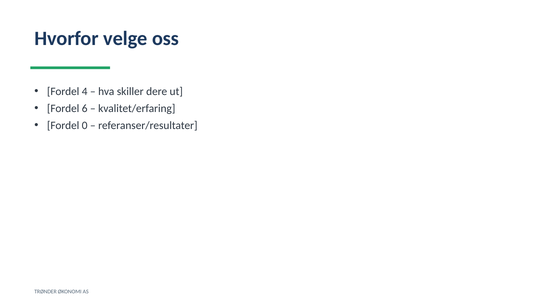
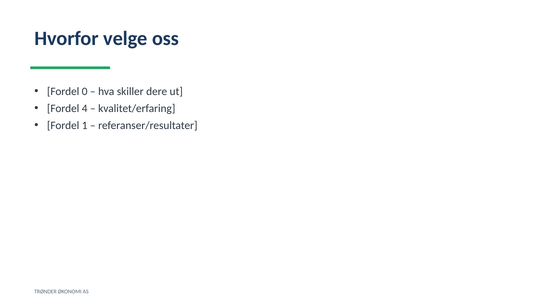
4: 4 -> 0 (85, 91)
6: 6 -> 4 (85, 108)
0: 0 -> 1 (85, 125)
